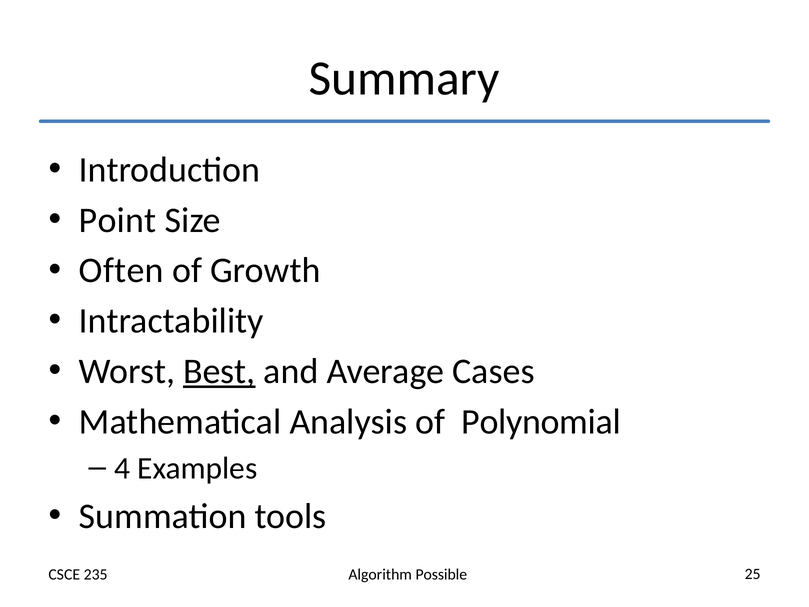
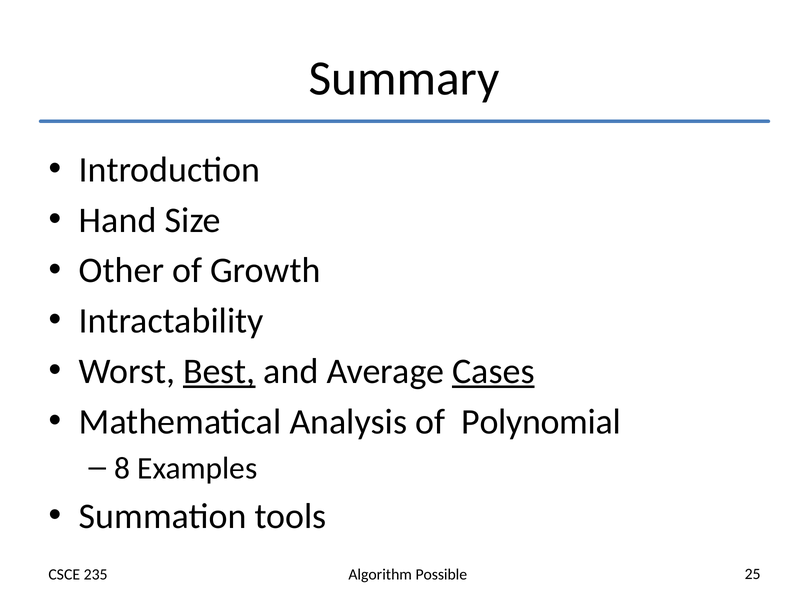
Point: Point -> Hand (118, 220)
Often: Often -> Other (121, 270)
Cases underline: none -> present (493, 371)
4: 4 -> 8 (122, 468)
